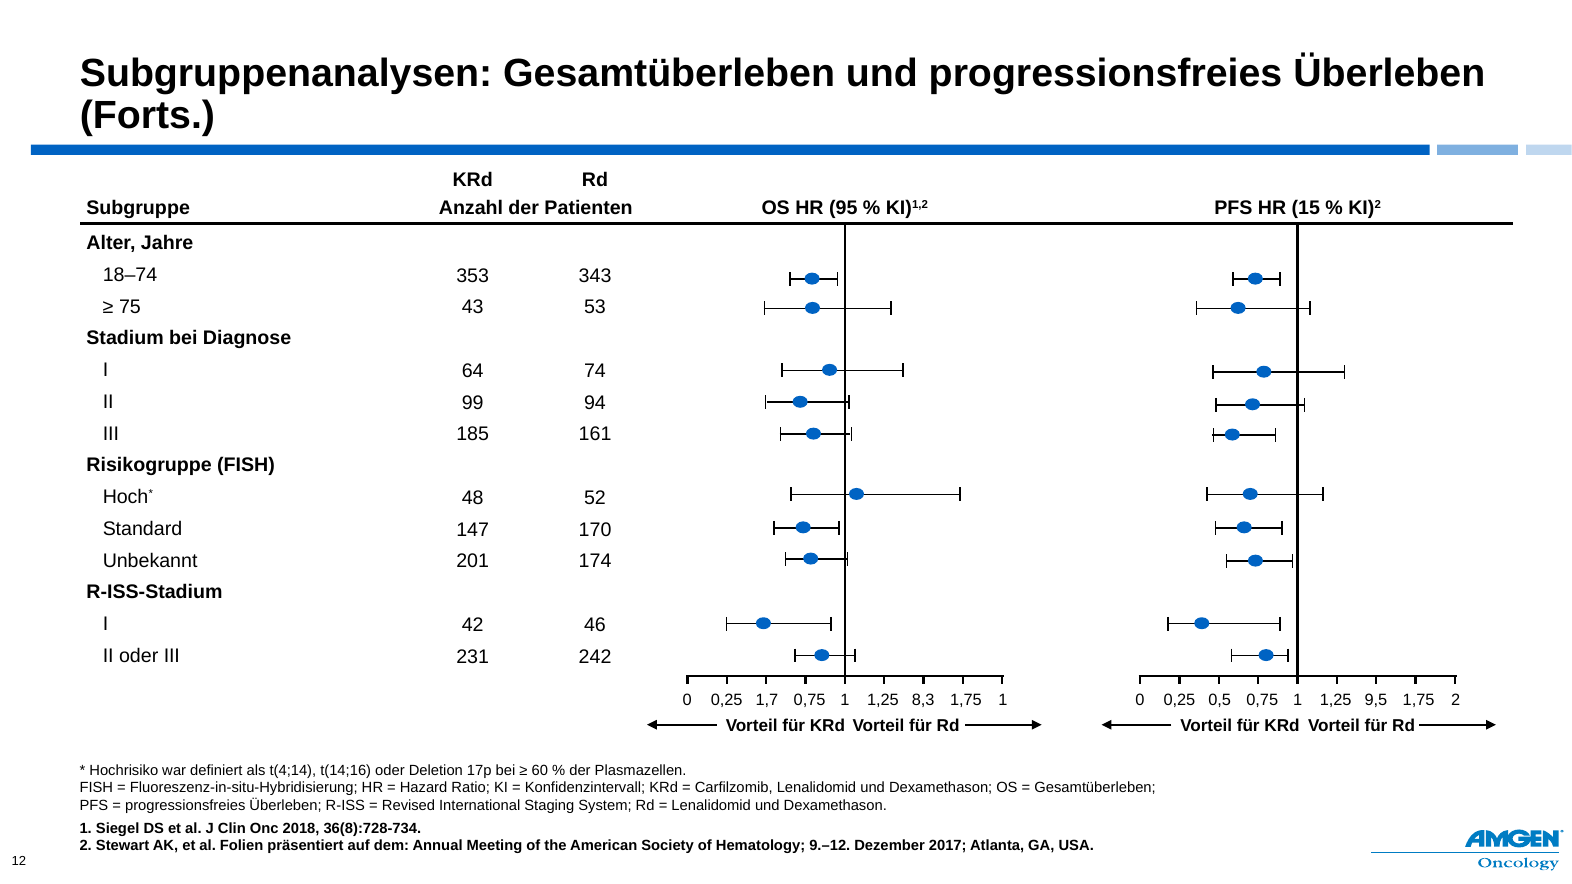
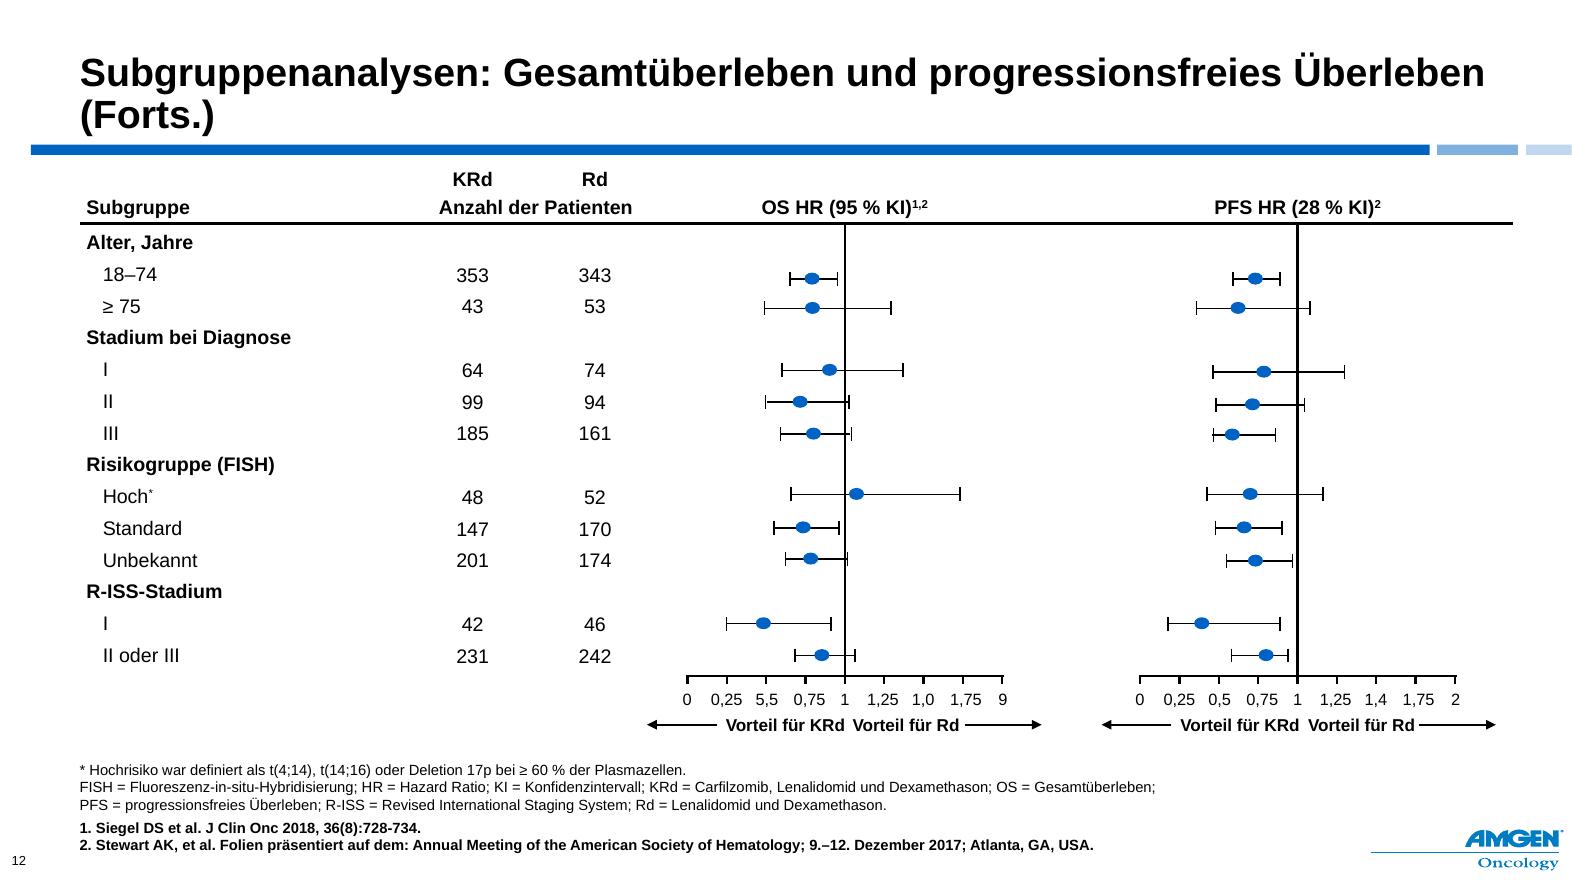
15: 15 -> 28 (1306, 208)
1,7: 1,7 -> 5,5 (767, 700)
8,3: 8,3 -> 1,0 (923, 700)
0 1: 1 -> 9 (1003, 700)
9,5: 9,5 -> 1,4 (1376, 700)
